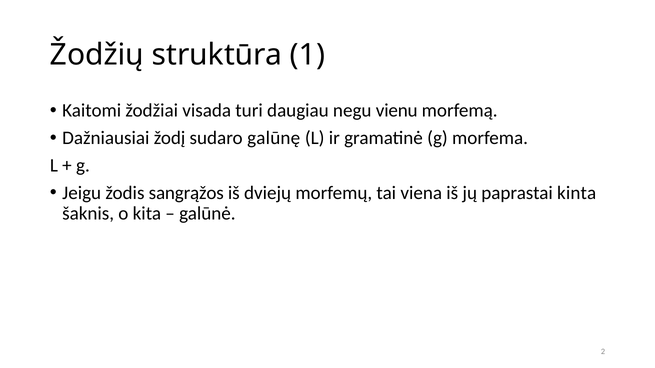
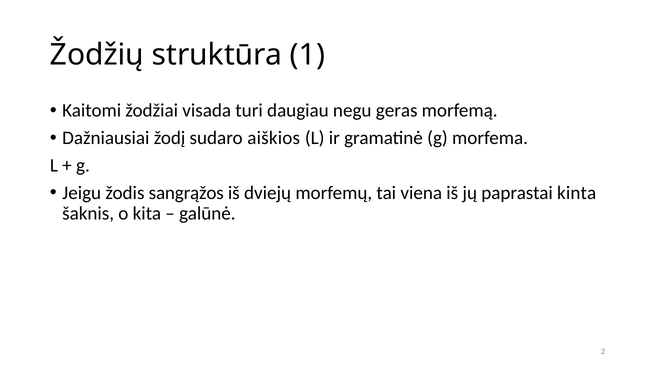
vienu: vienu -> geras (397, 111)
galūnę: galūnę -> aiškios (274, 138)
